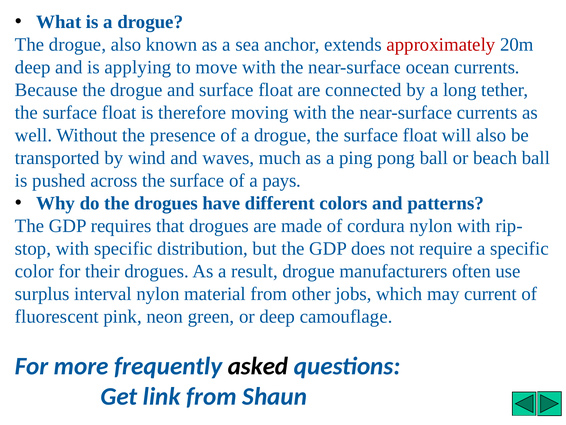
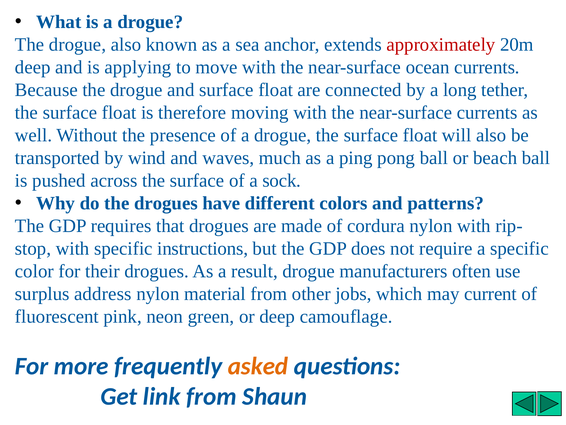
pays: pays -> sock (282, 180)
distribution: distribution -> instructions (203, 248)
interval: interval -> address (103, 294)
asked colour: black -> orange (258, 366)
